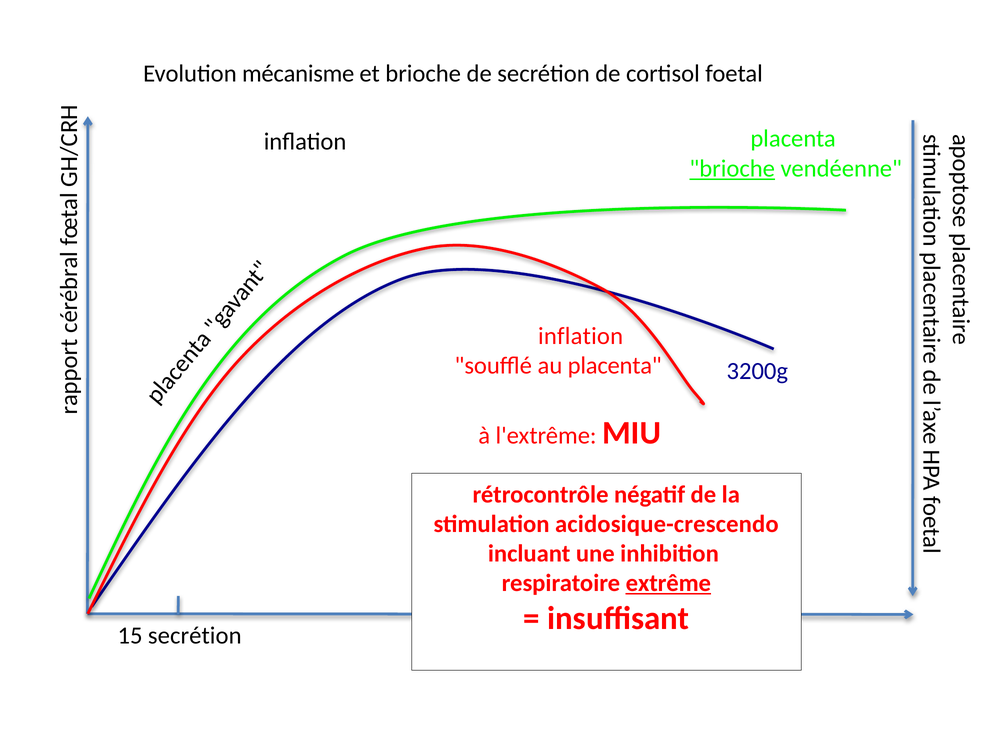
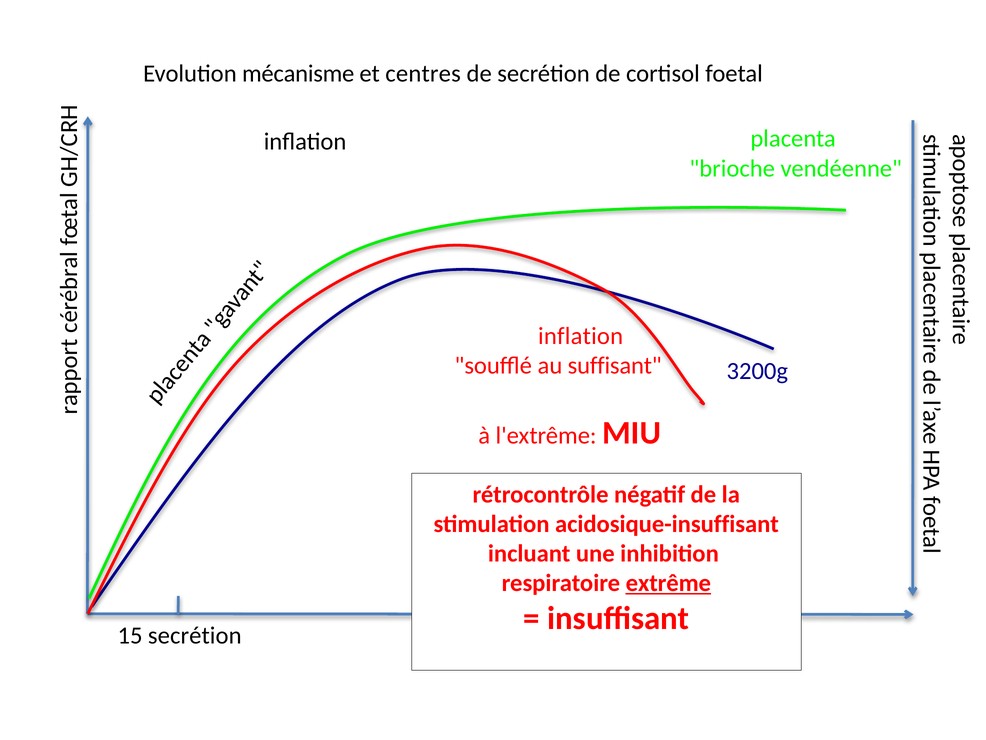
et brioche: brioche -> centres (423, 73)
brioche underline: present -> none (732, 168)
au placenta: placenta -> suffisant (615, 365)
acidosique-crescendo: acidosique-crescendo -> acidosique-insuffisant (667, 524)
